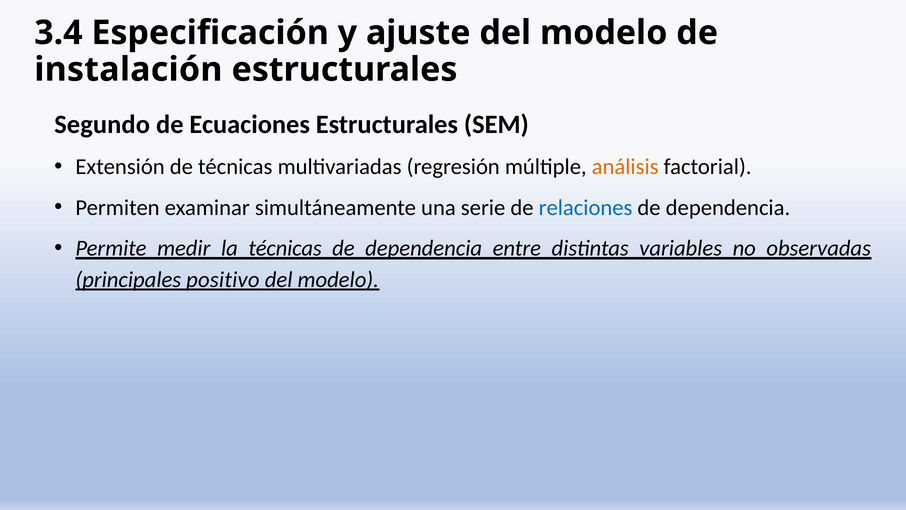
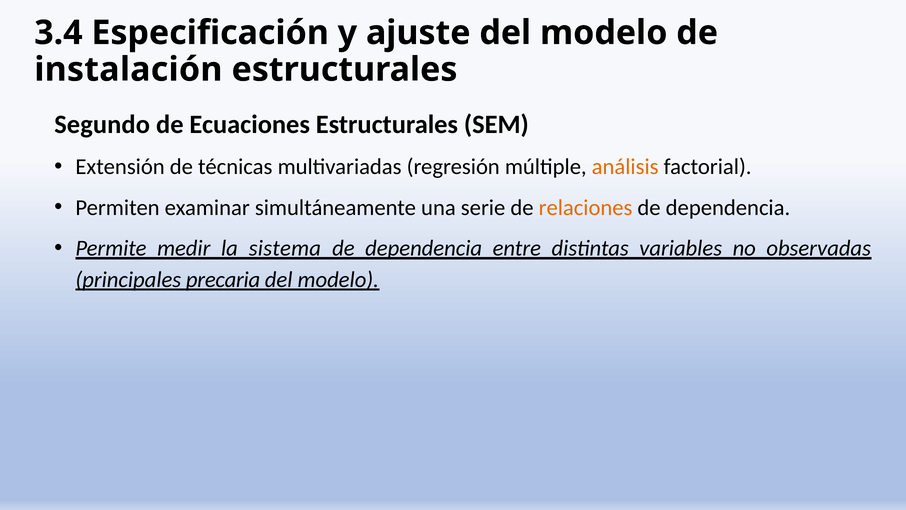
relaciones colour: blue -> orange (586, 208)
la técnicas: técnicas -> sistema (285, 248)
positivo: positivo -> precaria (223, 280)
